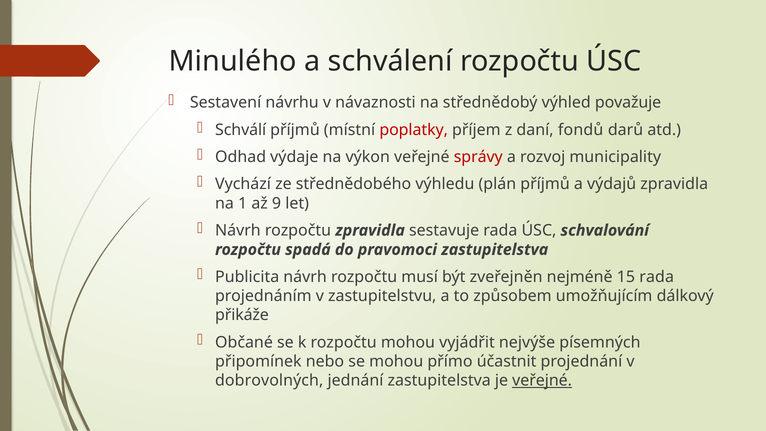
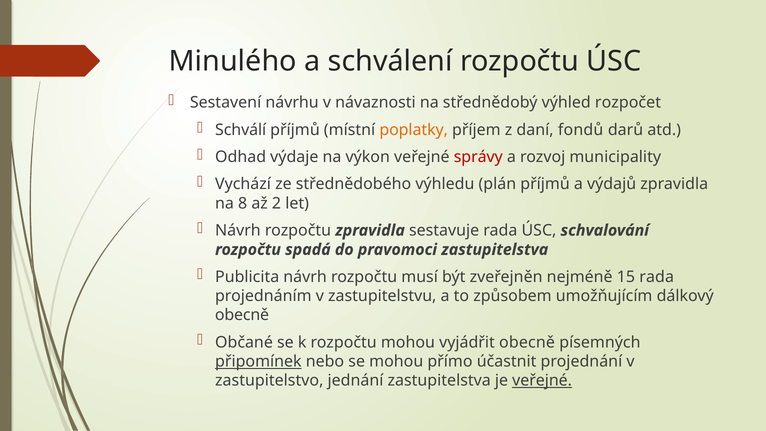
považuje: považuje -> rozpočet (628, 103)
poplatky colour: red -> orange (414, 130)
1: 1 -> 8 (243, 203)
9: 9 -> 2 (277, 203)
přikáže: přikáže -> obecně (242, 315)
vyjádřit nejvýše: nejvýše -> obecně (527, 342)
připomínek underline: none -> present (258, 361)
dobrovolných: dobrovolných -> zastupitelstvo (269, 380)
